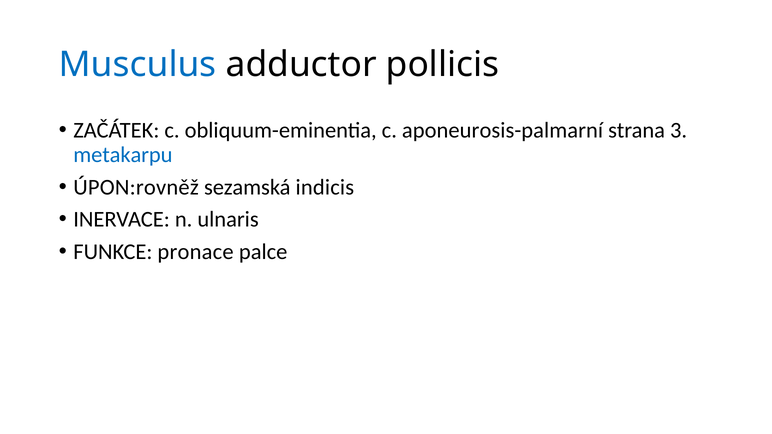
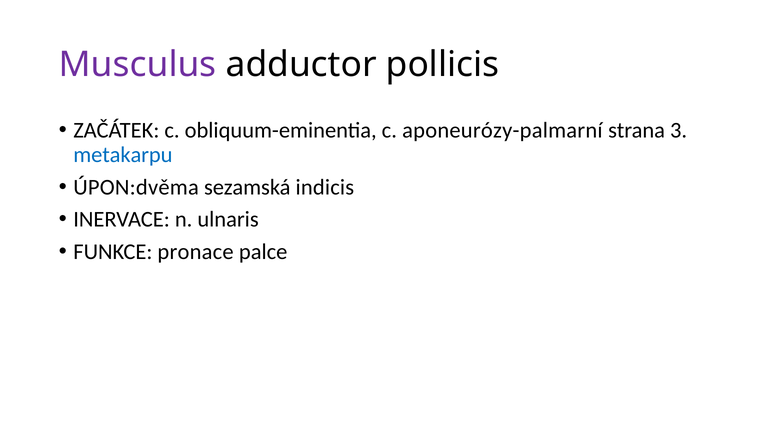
Musculus colour: blue -> purple (138, 65)
aponeurosis-palmarní: aponeurosis-palmarní -> aponeurózy-palmarní (502, 131)
ÚPON:rovněž: ÚPON:rovněž -> ÚPON:dvěma (136, 187)
